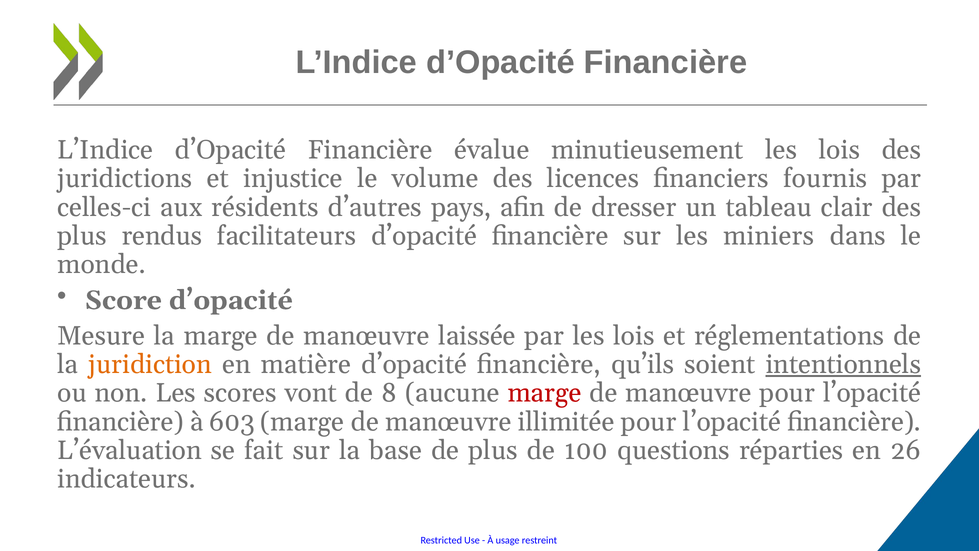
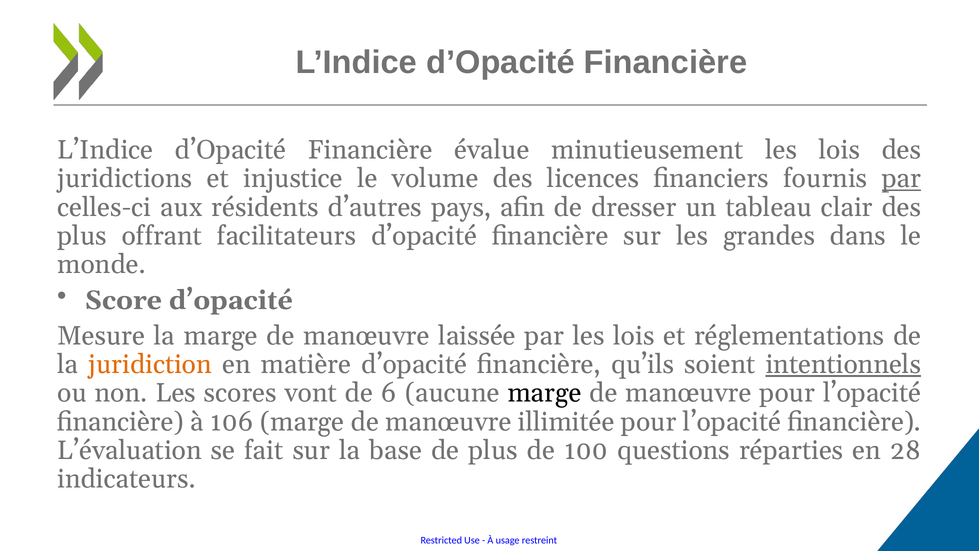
par underline: none -> present (901, 179)
rendus: rendus -> offrant (162, 236)
miniers: miniers -> grandes (769, 236)
8: 8 -> 6 (389, 393)
marge colour: red -> black (544, 393)
603: 603 -> 106 (232, 422)
26: 26 -> 28 (906, 450)
